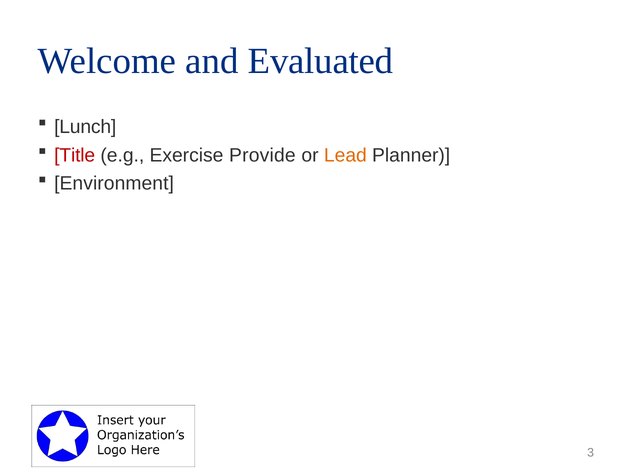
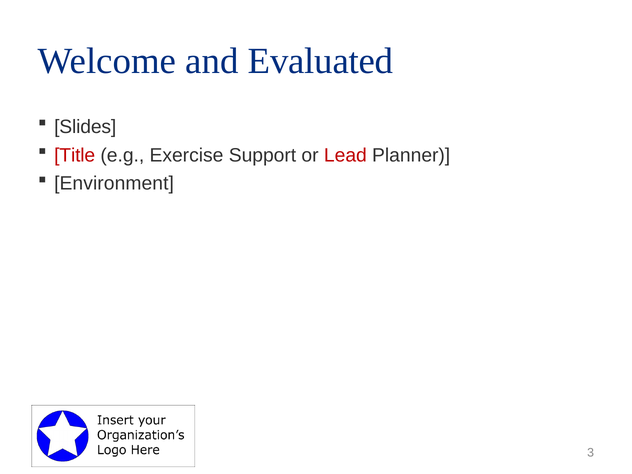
Lunch: Lunch -> Slides (85, 127)
Provide: Provide -> Support (263, 155)
Lead colour: orange -> red (345, 155)
